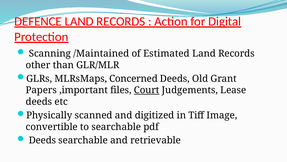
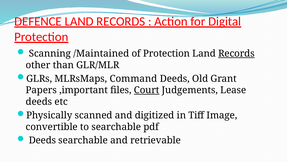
of Estimated: Estimated -> Protection (167, 53)
Records underline: none -> present (236, 53)
Concerned: Concerned -> Command (133, 78)
